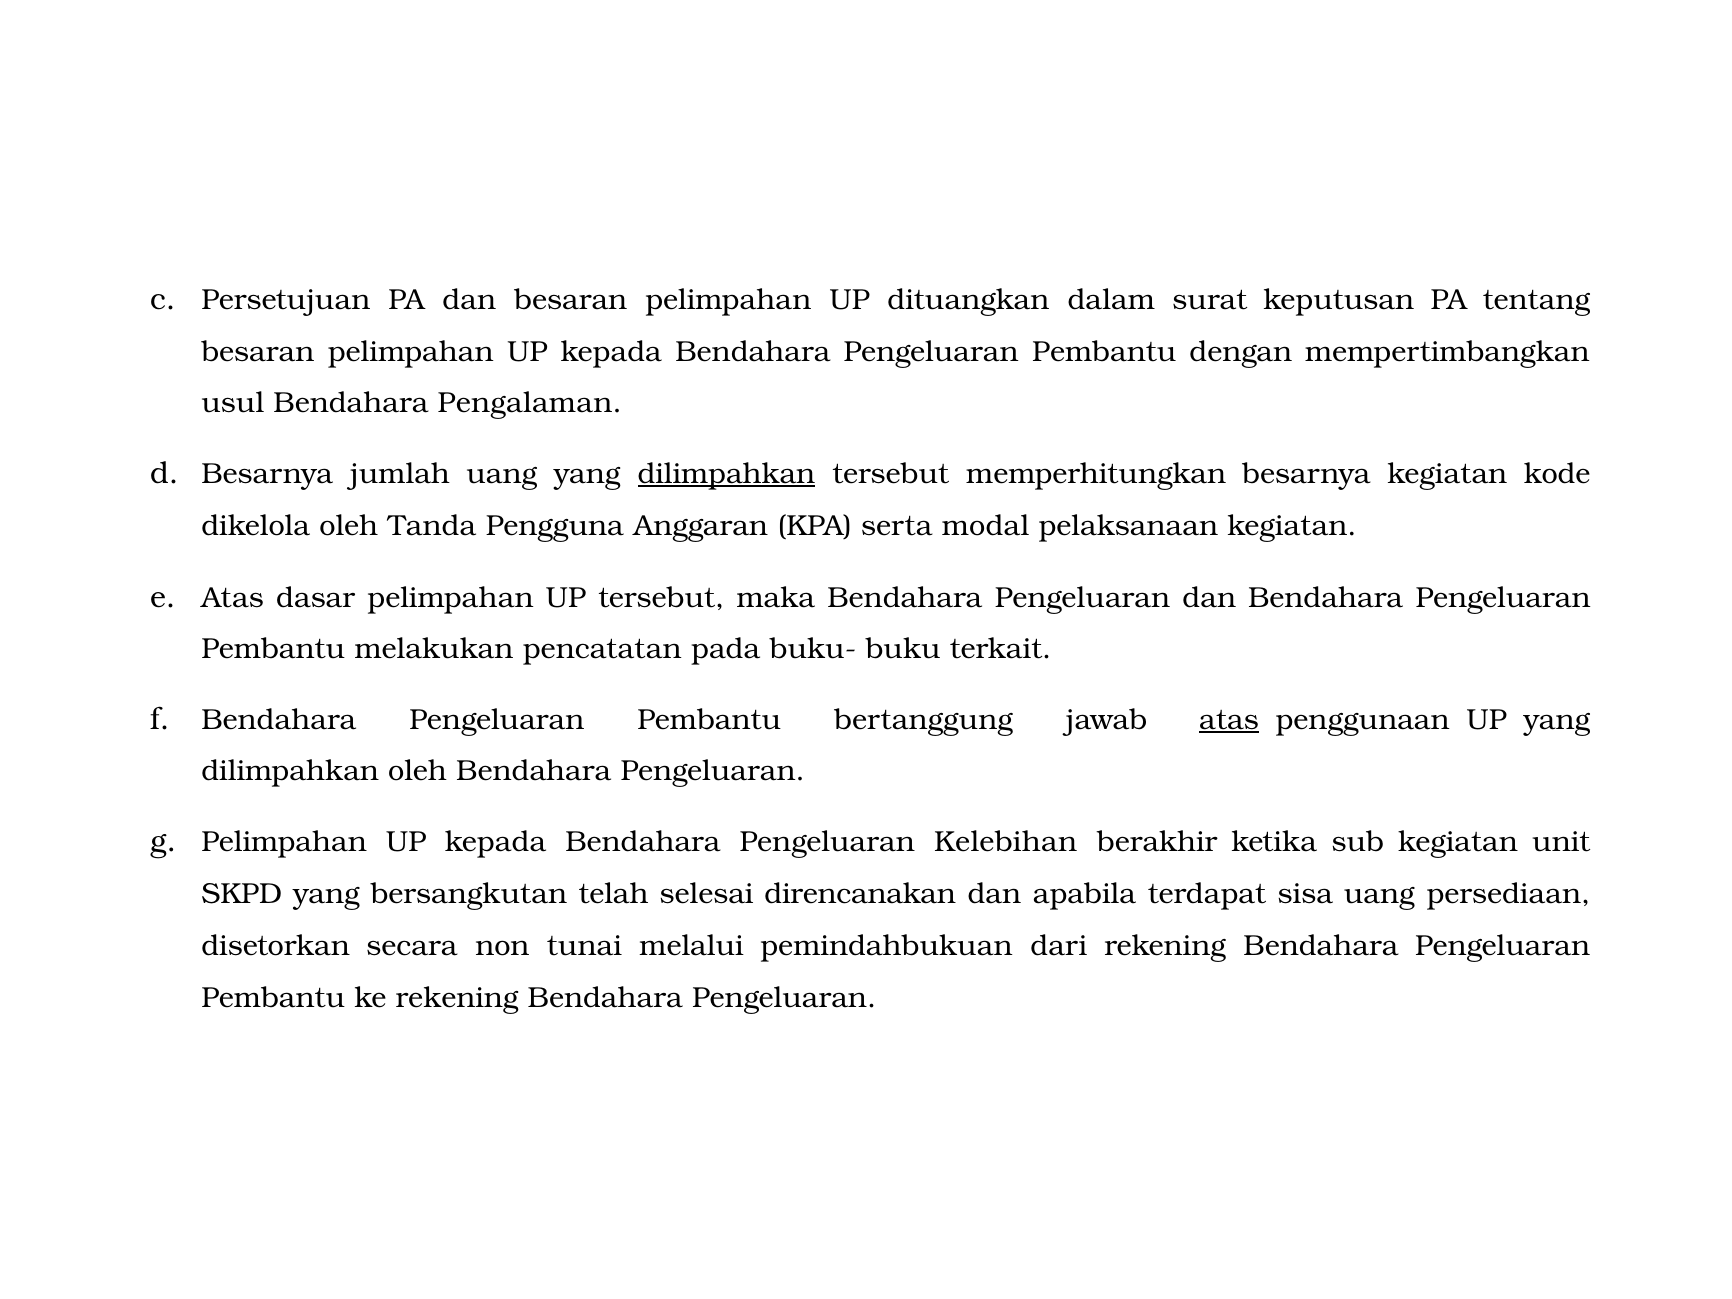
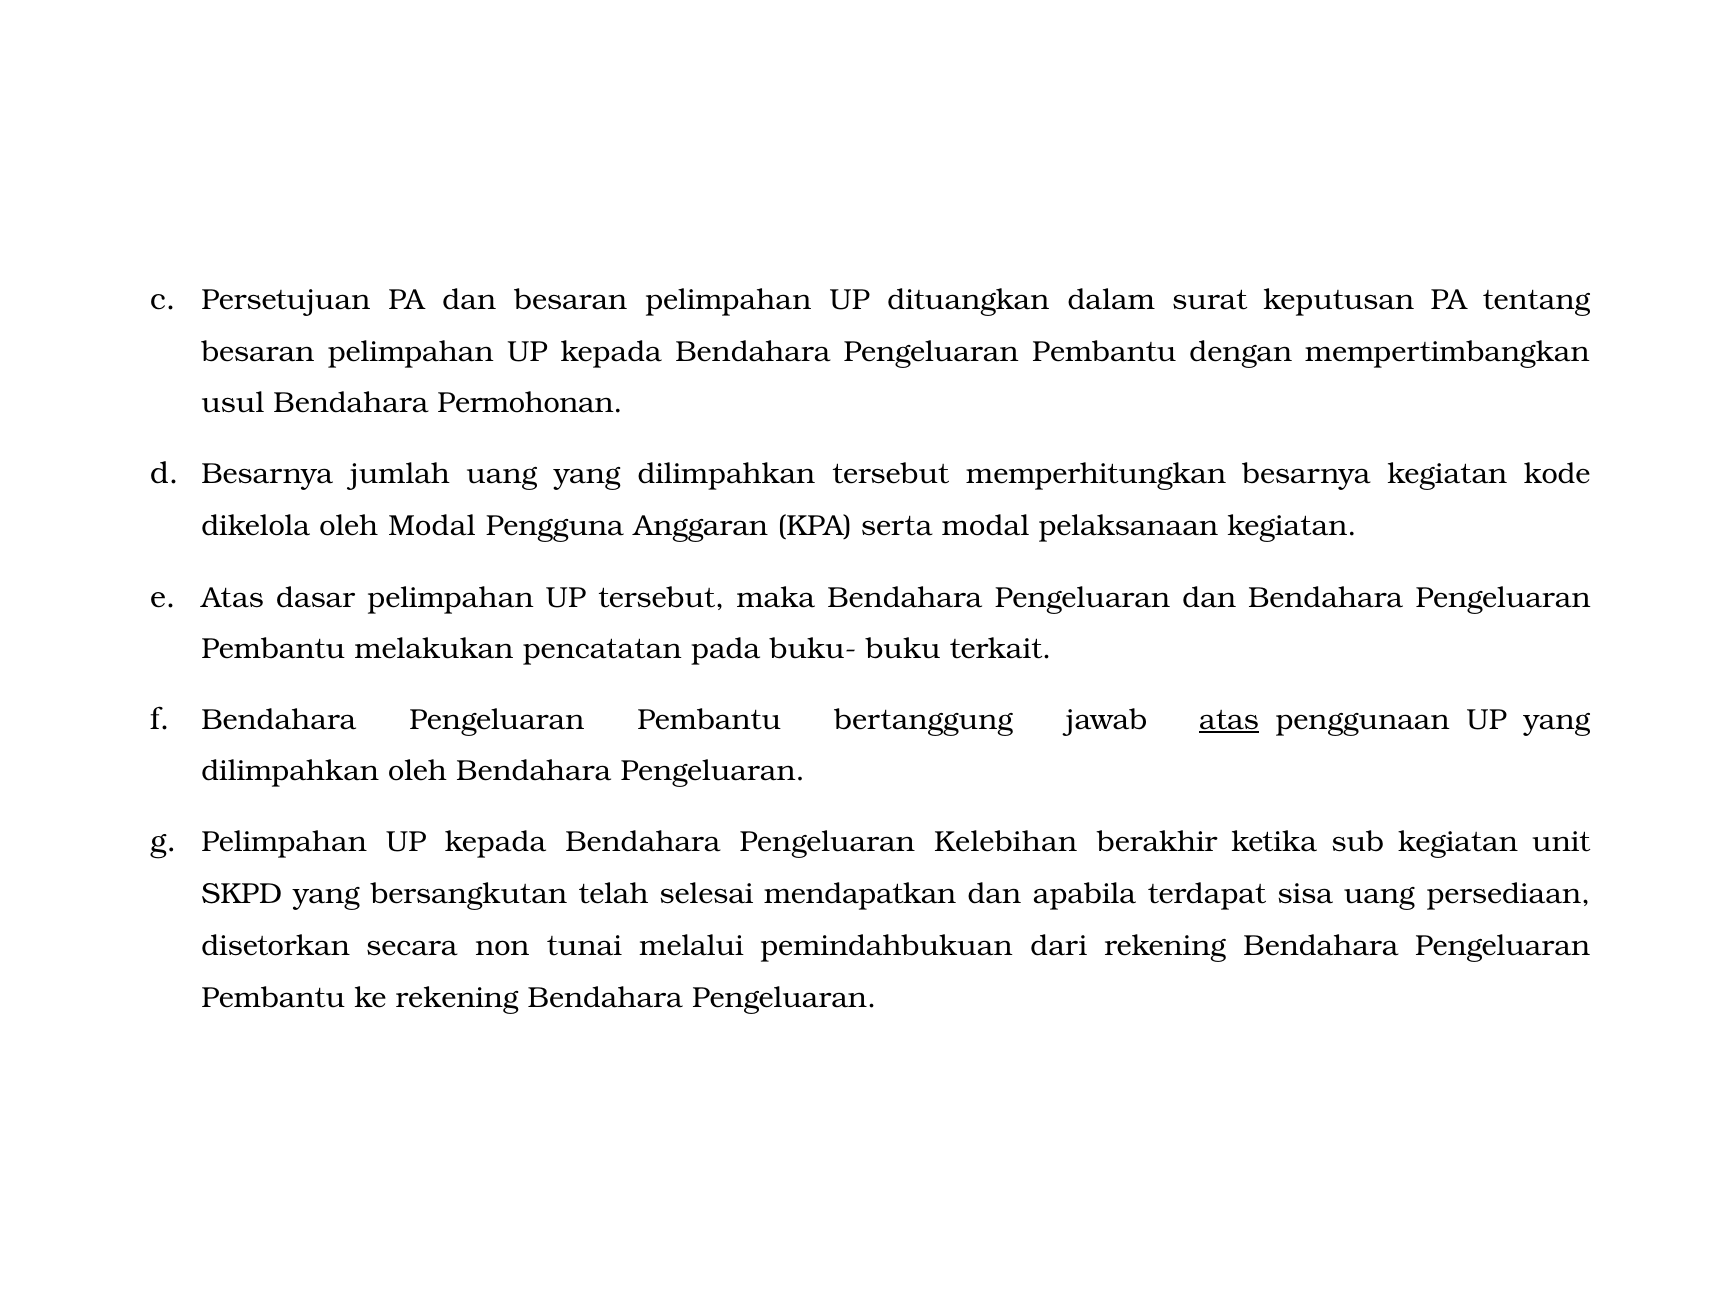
Pengalaman: Pengalaman -> Permohonan (530, 403)
dilimpahkan underline: present -> none (726, 474)
oleh Tanda: Tanda -> Modal (432, 526)
direncanakan: direncanakan -> mendapatkan (860, 894)
